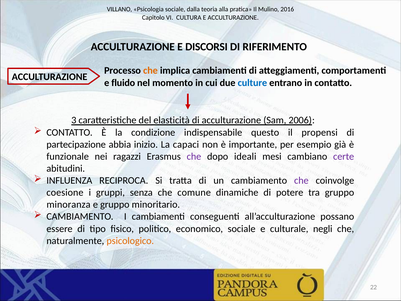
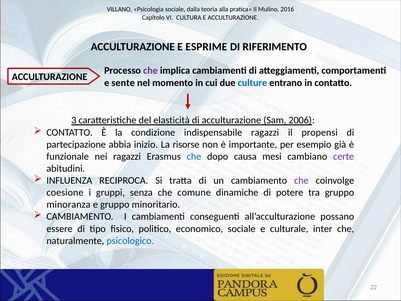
DISCORSI: DISCORSI -> ESPRIME (206, 47)
che colour: orange -> purple (150, 71)
fluido: fluido -> sente (123, 83)
indispensabile questo: questo -> ragazzi (265, 132)
capaci: capaci -> risorse (186, 144)
che colour: purple -> blue (194, 156)
ideali: ideali -> causa (245, 156)
negli: negli -> inter (323, 229)
psicologico colour: orange -> blue (130, 241)
